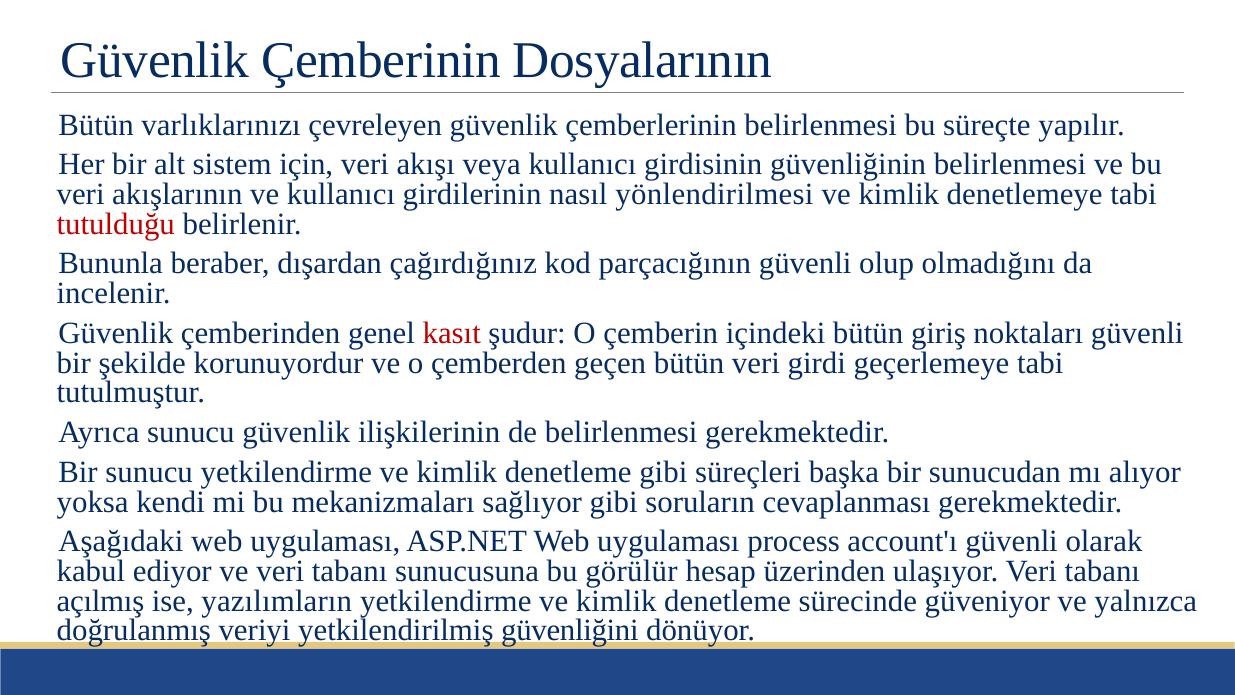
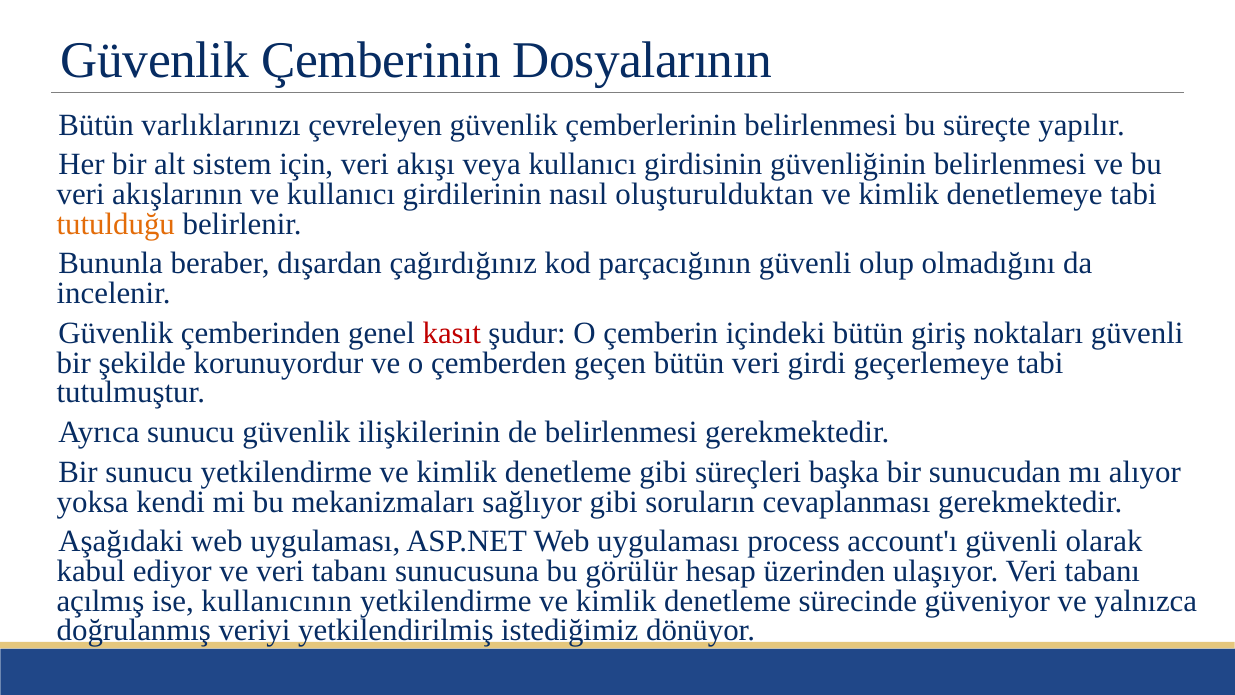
yönlendirilmesi: yönlendirilmesi -> oluşturulduktan (714, 194)
tutulduğu colour: red -> orange (116, 224)
yazılımların: yazılımların -> kullanıcının (277, 601)
güvenliğini: güvenliğini -> istediğimiz (570, 630)
